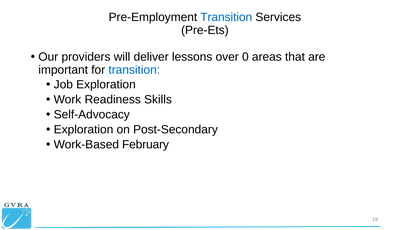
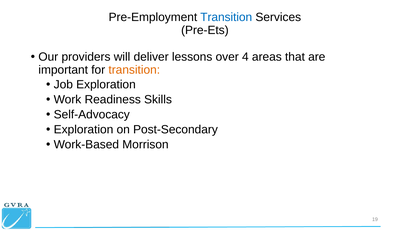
0: 0 -> 4 (245, 57)
transition colour: blue -> orange (134, 70)
February: February -> Morrison (145, 145)
